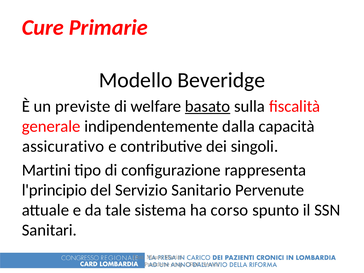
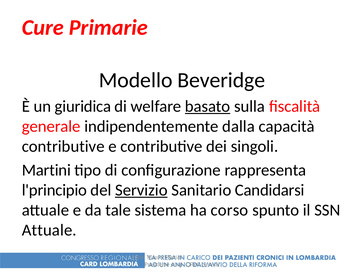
previste: previste -> giuridica (83, 106)
assicurativo: assicurativo -> contributive (63, 146)
Servizio underline: none -> present (141, 190)
Pervenute: Pervenute -> Candidarsi (270, 190)
Sanitari: Sanitari -> Attuale (49, 230)
